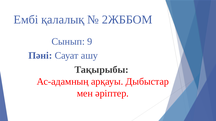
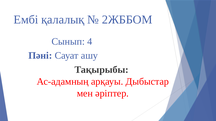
9: 9 -> 4 (90, 42)
